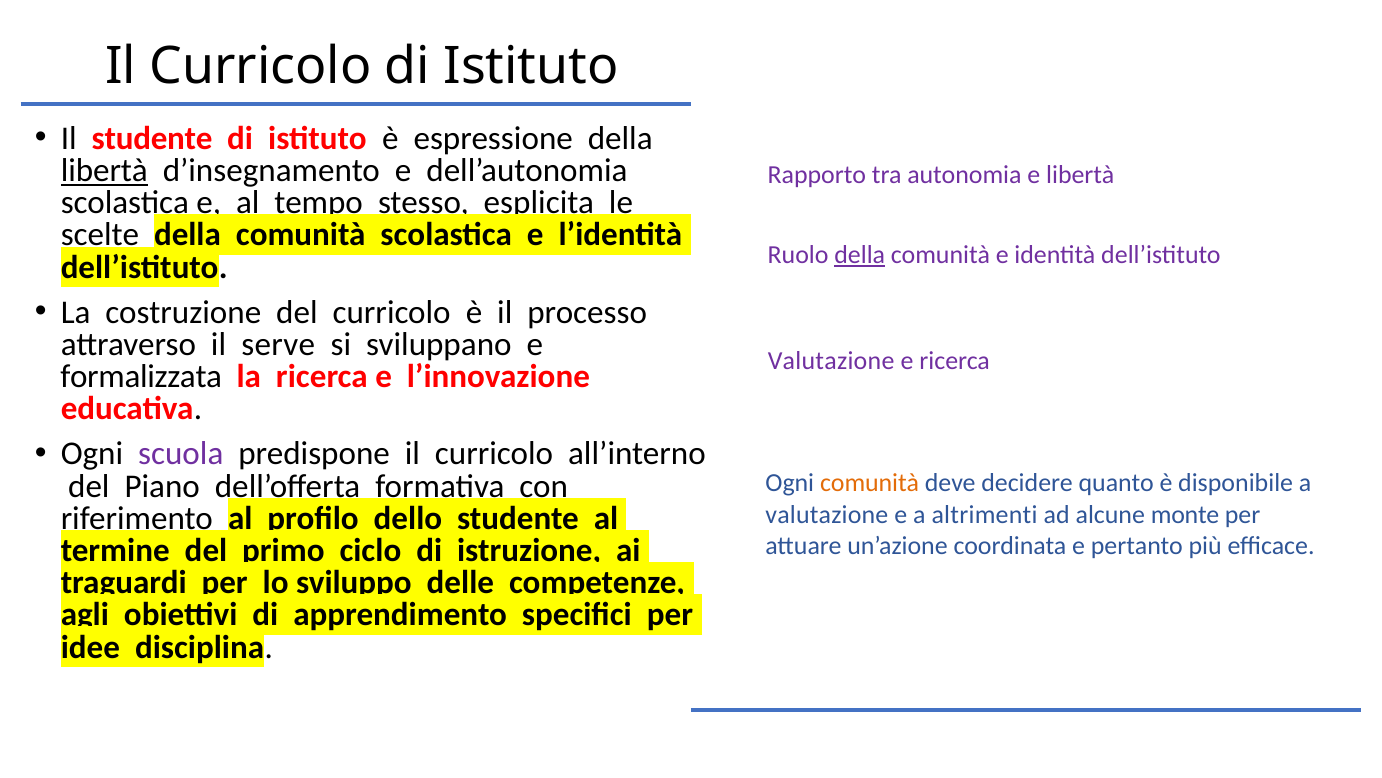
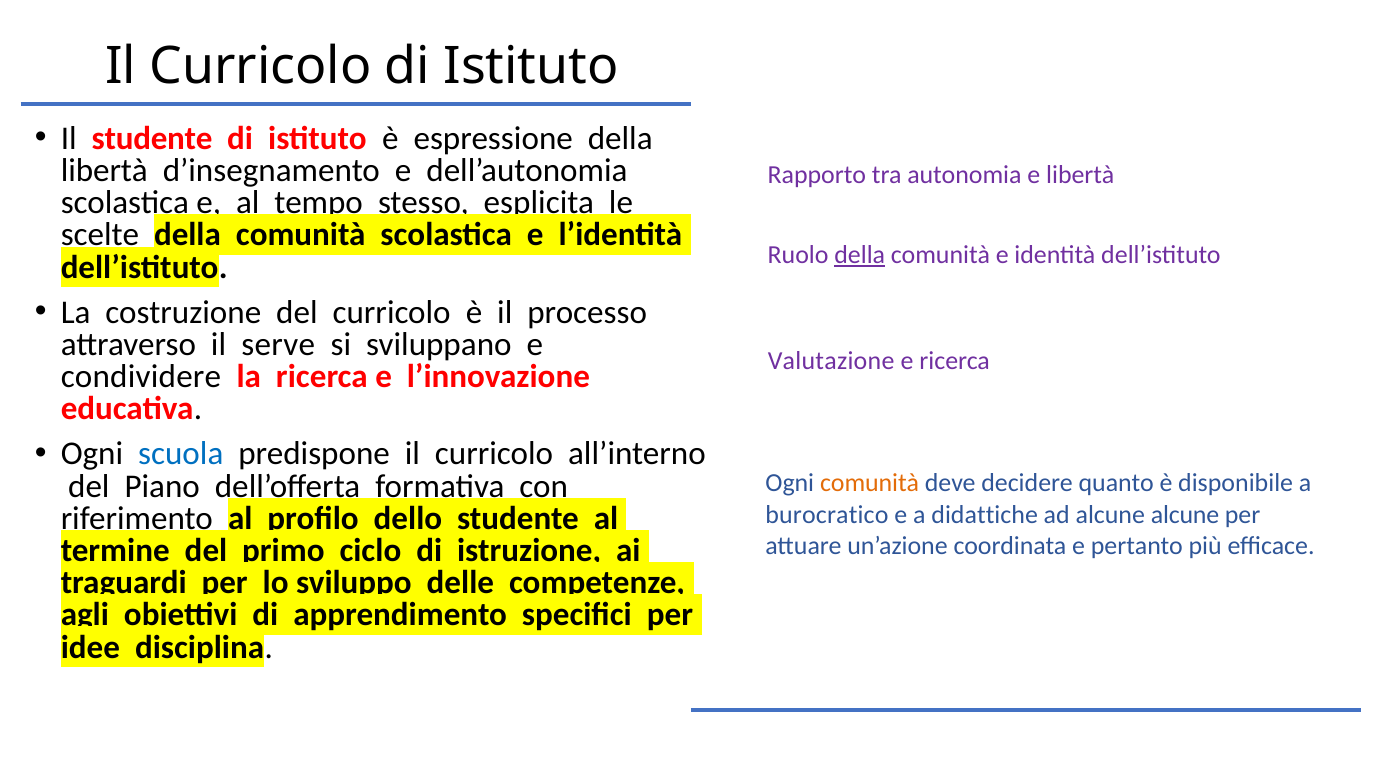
libertà underline: present -> none (104, 171)
formalizzata: formalizzata -> condividere (141, 376)
scuola colour: purple -> blue (181, 454)
valutazione: valutazione -> burocratico (827, 514)
altrimenti: altrimenti -> didattiche (985, 514)
alcune monte: monte -> alcune (1185, 514)
